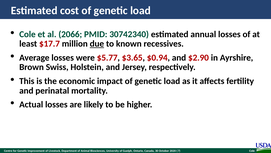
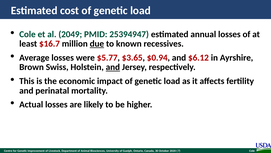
2066: 2066 -> 2049 (70, 34)
30742340: 30742340 -> 25394947 (129, 34)
$17.7: $17.7 -> $16.7 (49, 44)
$2.90: $2.90 -> $6.12 (198, 58)
and underline: none -> present (113, 67)
